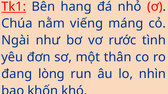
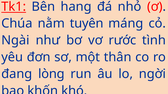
viếng: viếng -> tuyên (87, 24)
nhìn: nhìn -> ngời (152, 74)
